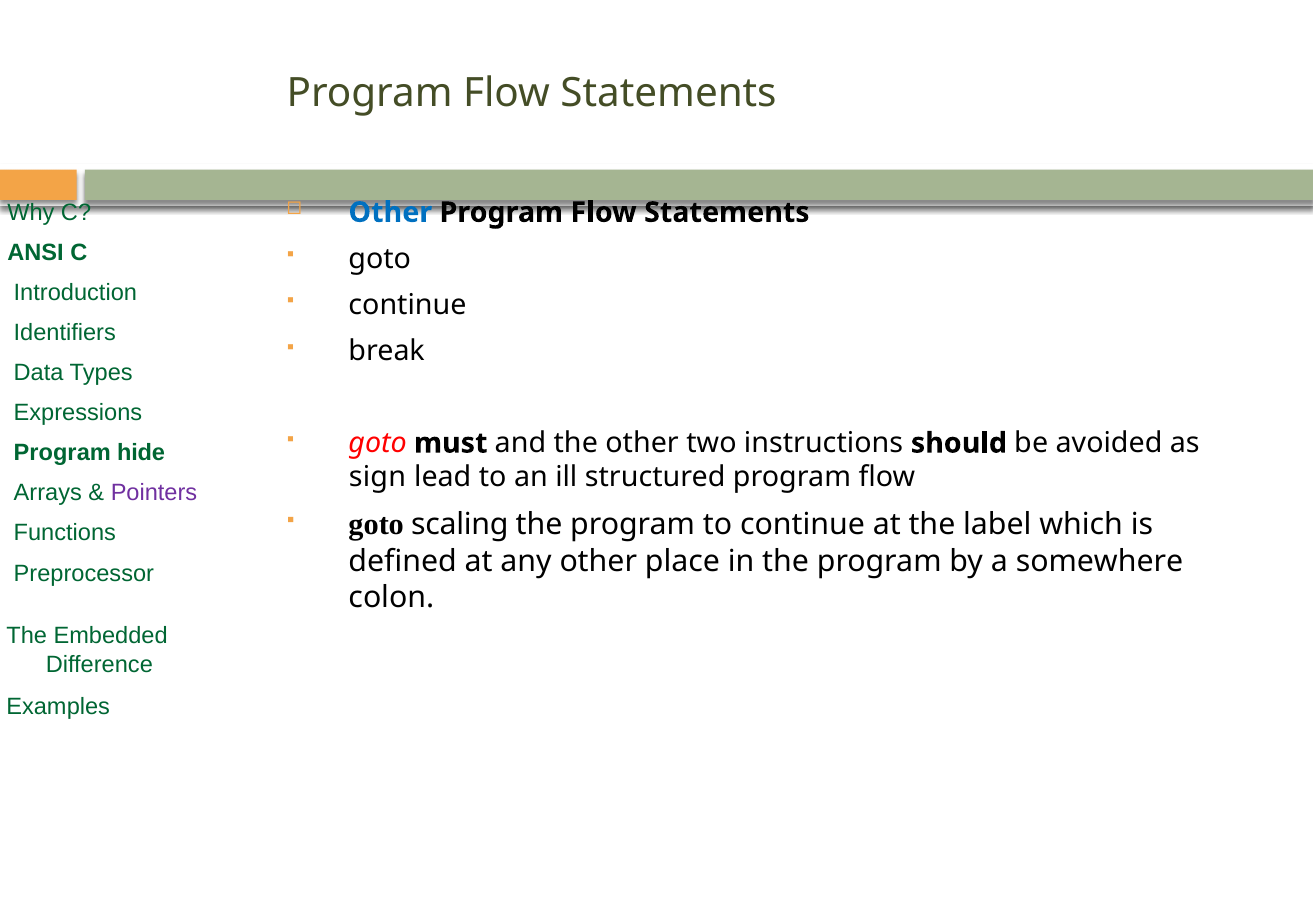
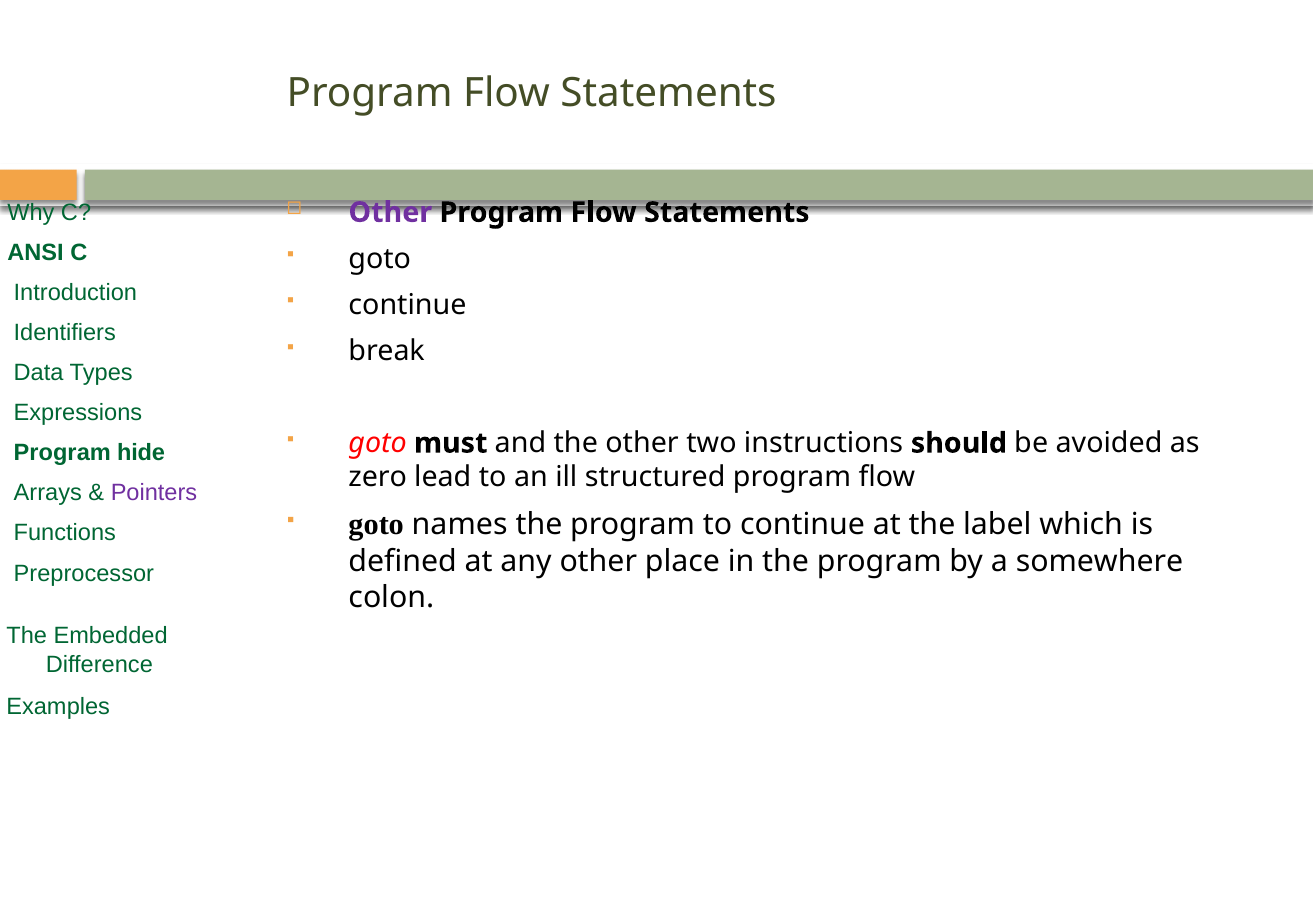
Other colour: blue -> purple (390, 213)
sign: sign -> zero (378, 478)
scaling: scaling -> names (460, 525)
